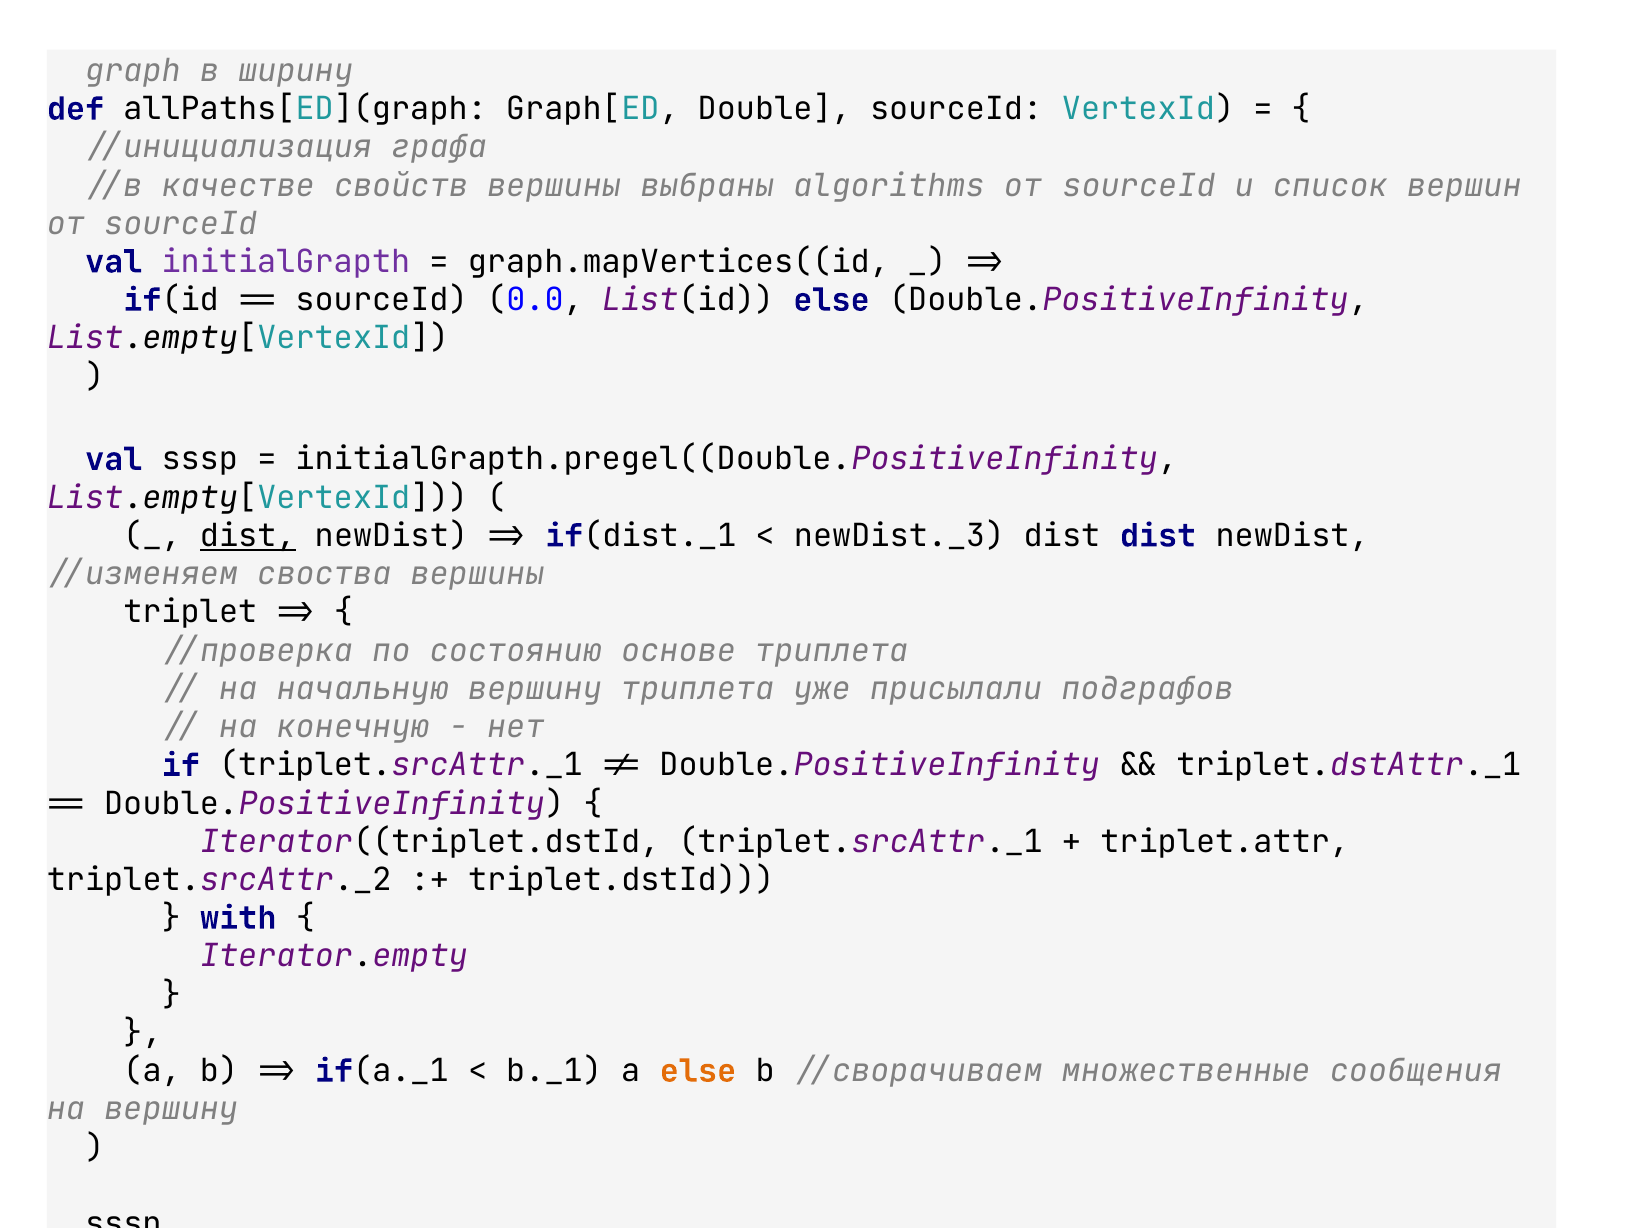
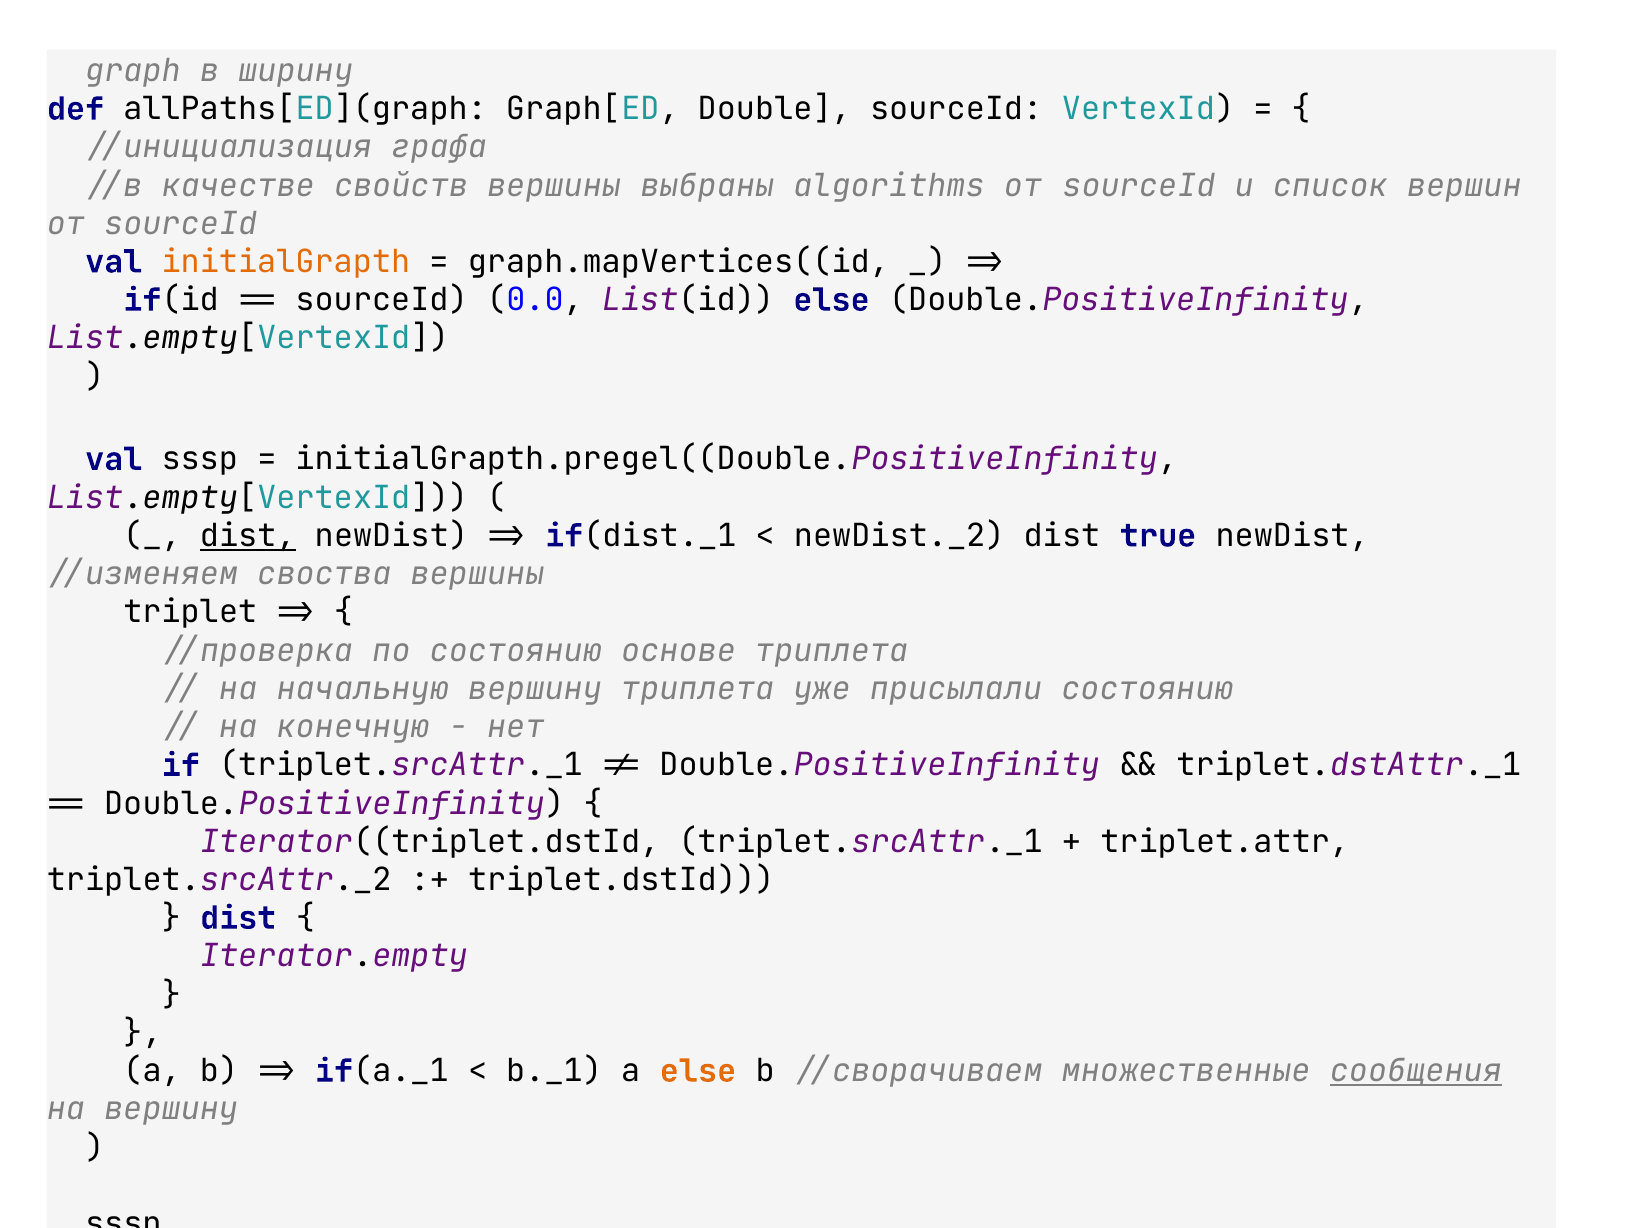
initialGrapth colour: purple -> orange (286, 262)
newDist._3: newDist._3 -> newDist._2 (899, 536)
dist dist: dist -> true (1158, 536)
присылали подграфов: подграфов -> состоянию (1147, 689)
with: with -> dist (238, 919)
сообщения underline: none -> present (1416, 1072)
